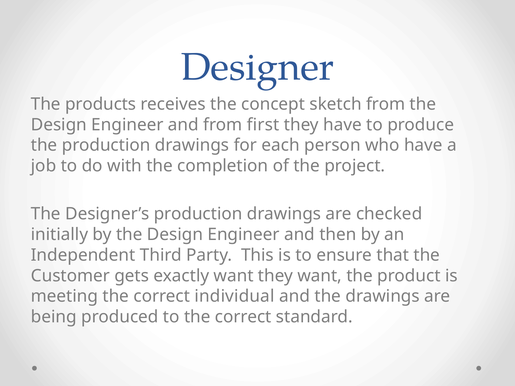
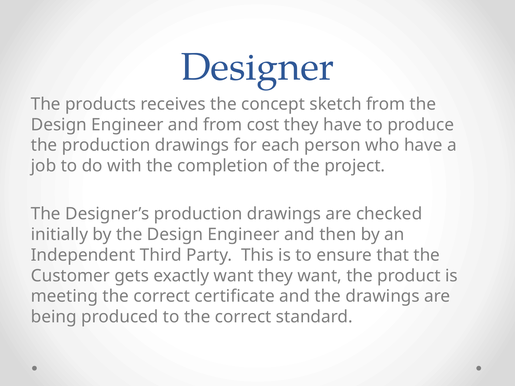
first: first -> cost (263, 125)
individual: individual -> certificate (235, 296)
